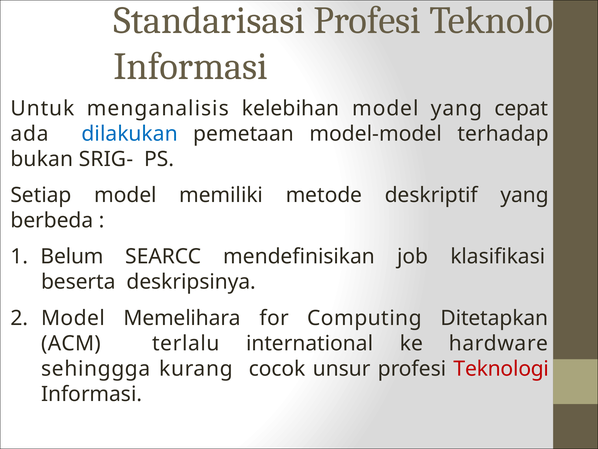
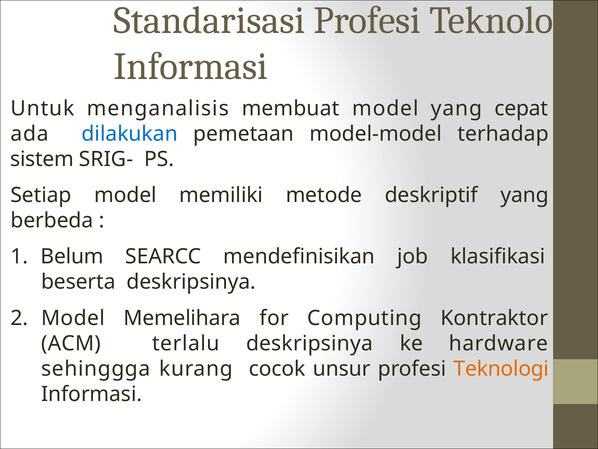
kelebihan: kelebihan -> membuat (291, 108)
bukan: bukan -> sistem (42, 159)
Ditetapkan: Ditetapkan -> Kontraktor (494, 318)
terlalu international: international -> deskripsinya (309, 343)
Teknologi colour: red -> orange (501, 368)
